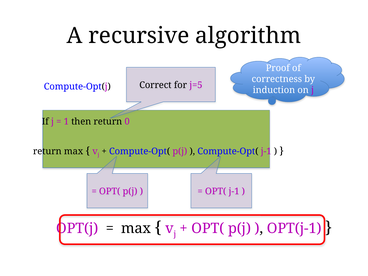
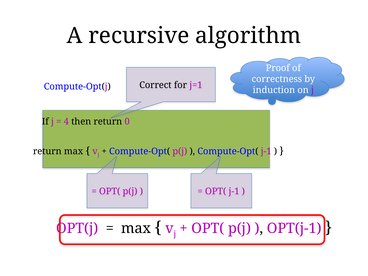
j=5: j=5 -> j=1 (196, 85)
1: 1 -> 4 (66, 122)
